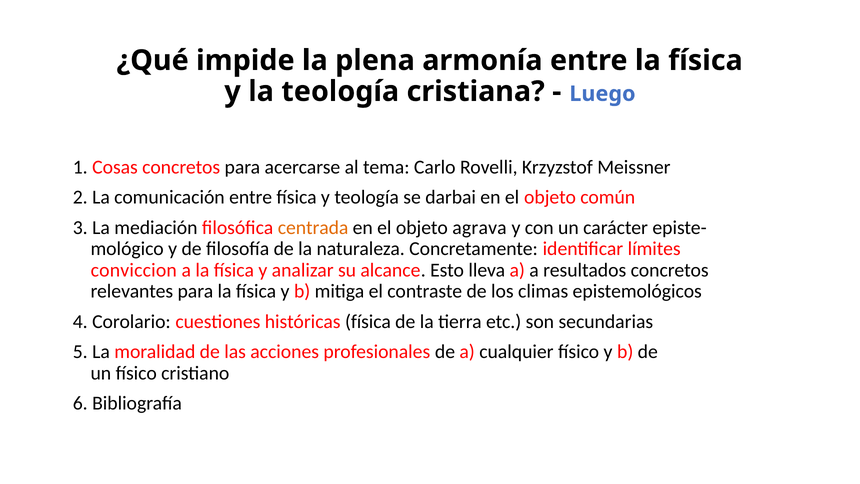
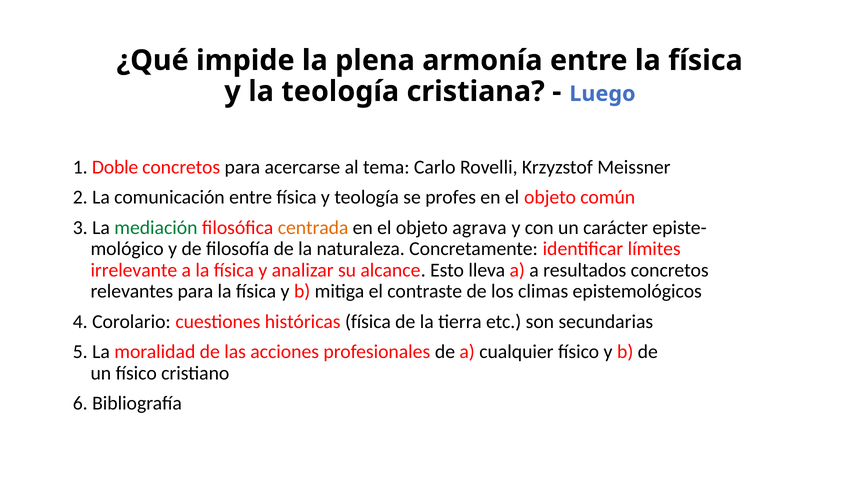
Cosas: Cosas -> Doble (115, 167)
darbai: darbai -> profes (451, 197)
mediación colour: black -> green (156, 227)
conviccion: conviccion -> irrelevante (134, 270)
